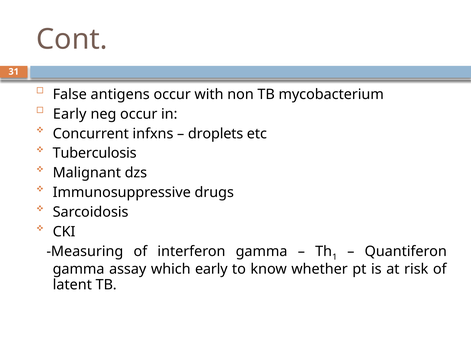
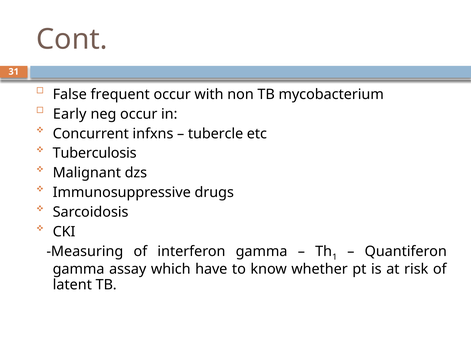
antigens: antigens -> frequent (120, 94)
droplets: droplets -> tubercle (216, 134)
which early: early -> have (211, 269)
